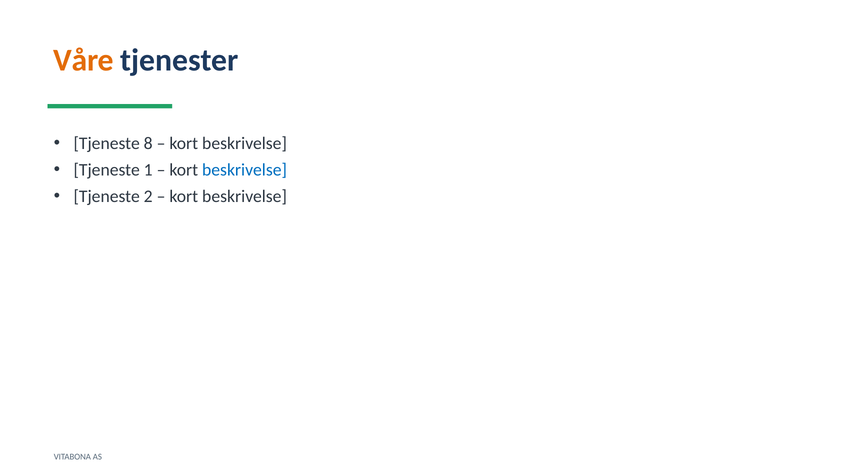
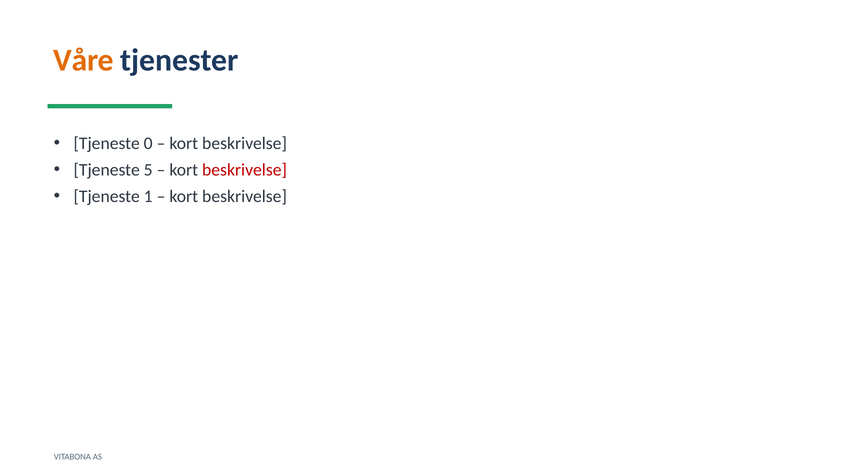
8: 8 -> 0 (148, 143)
1: 1 -> 5 (148, 170)
beskrivelse colour: blue -> red (245, 170)
2: 2 -> 1 (148, 196)
